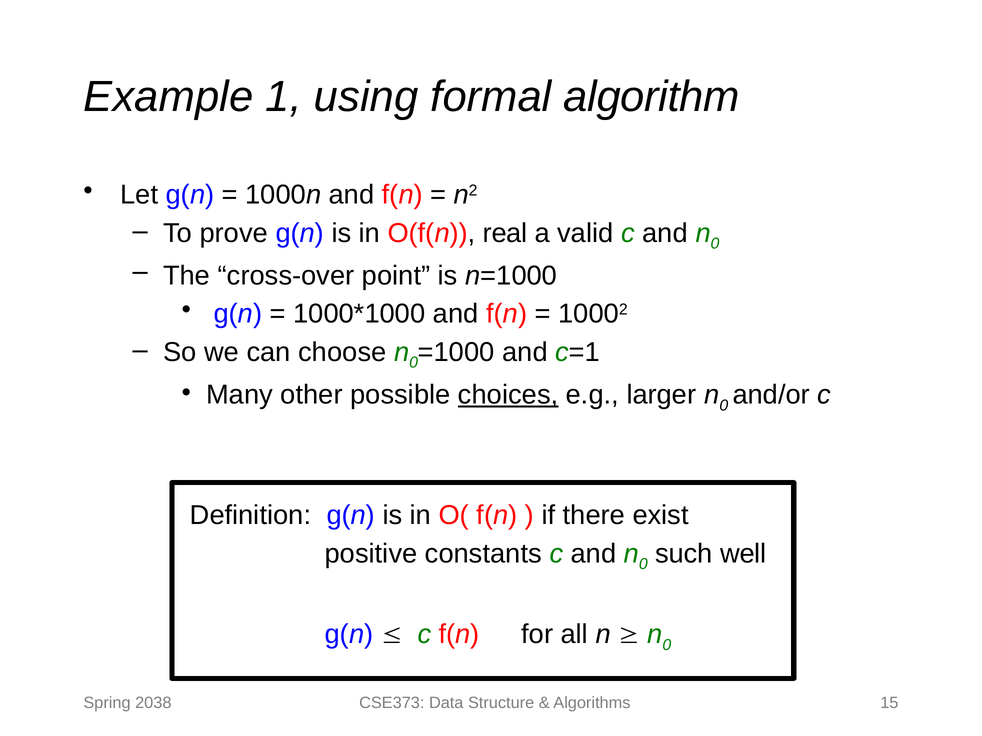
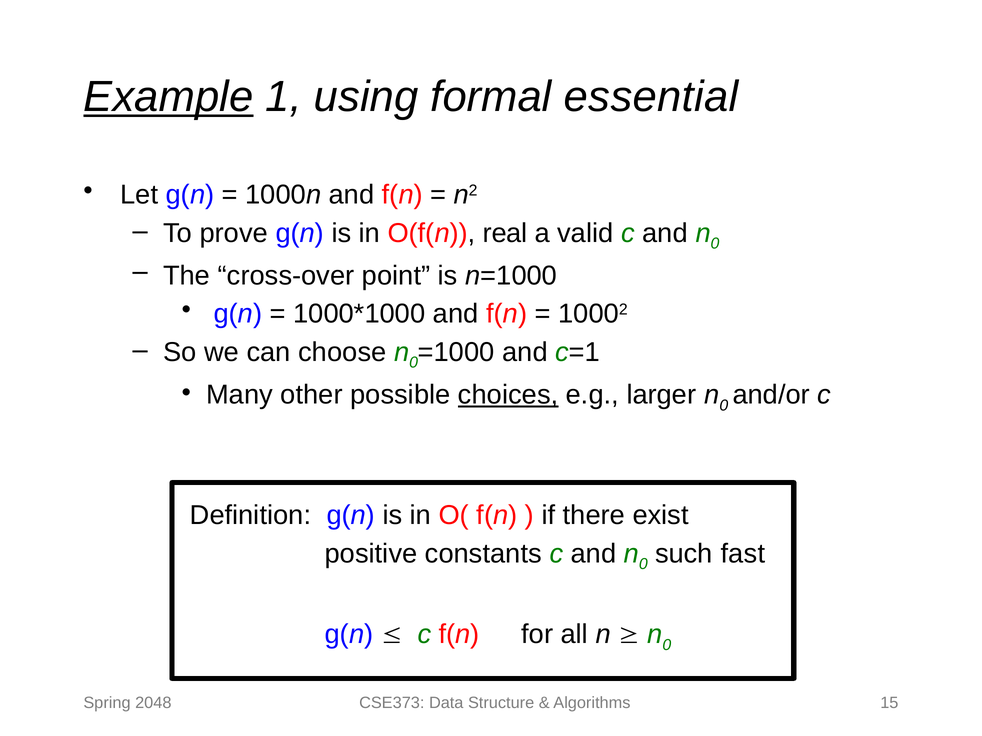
Example underline: none -> present (168, 97)
algorithm: algorithm -> essential (651, 97)
well: well -> fast (743, 554)
2038: 2038 -> 2048 (153, 703)
